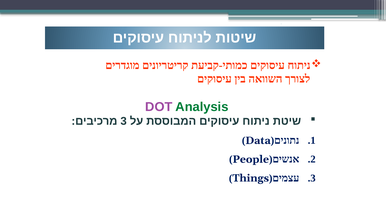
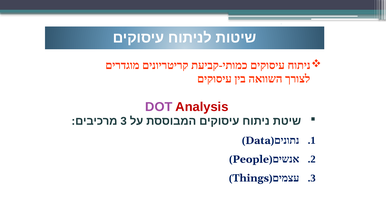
Analysis colour: green -> red (202, 107)
